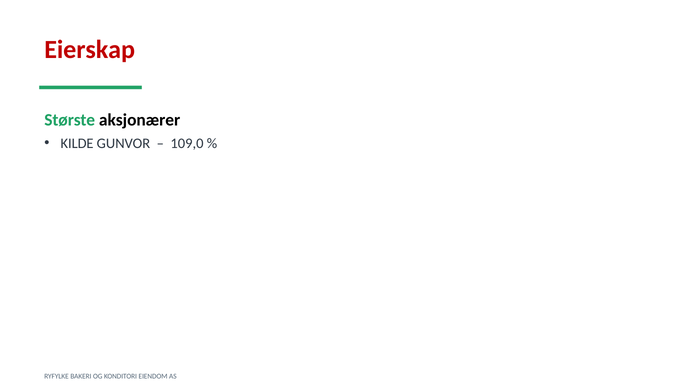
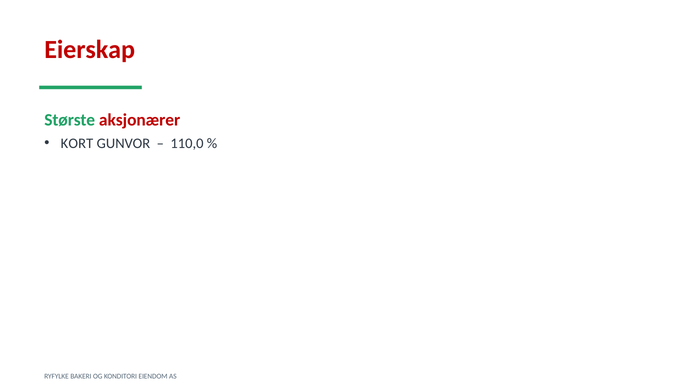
aksjonærer colour: black -> red (140, 120)
KILDE: KILDE -> KORT (77, 143)
109,0: 109,0 -> 110,0 (187, 143)
